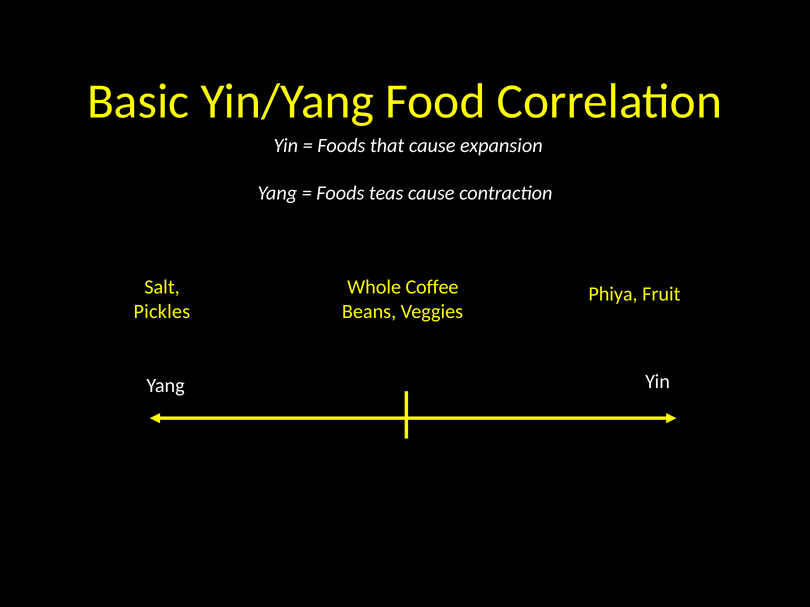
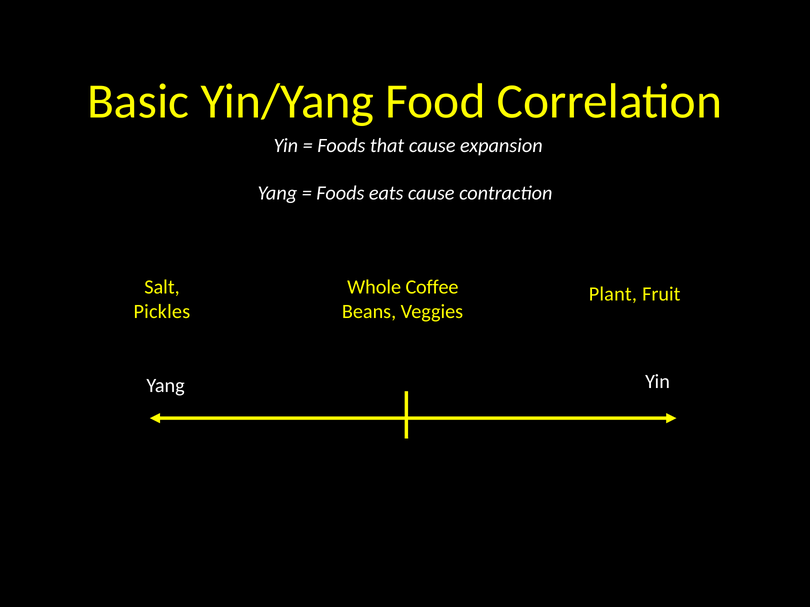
teas: teas -> eats (386, 193)
Phiya: Phiya -> Plant (613, 294)
